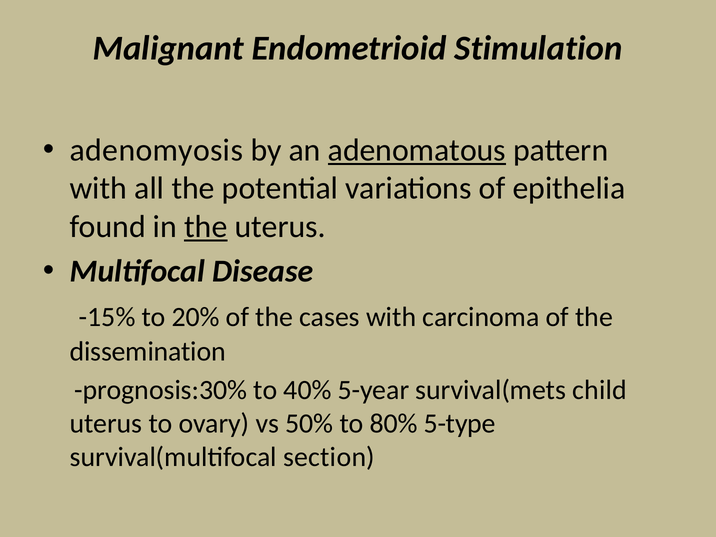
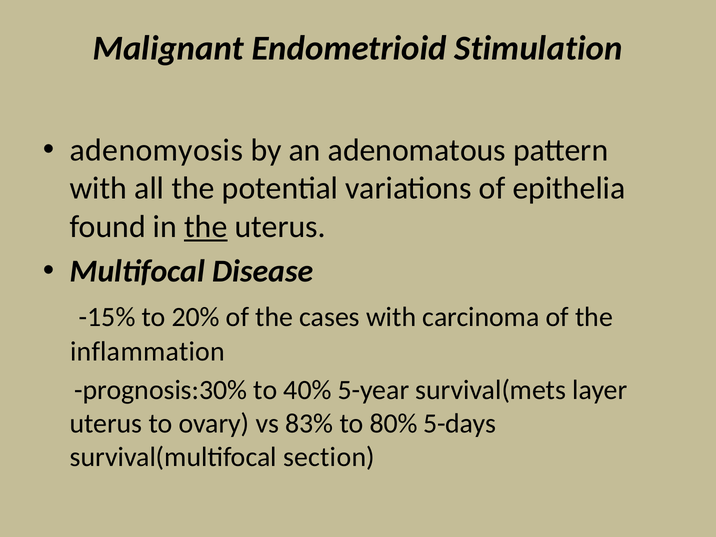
adenomatous underline: present -> none (417, 150)
dissemination: dissemination -> inflammation (148, 351)
child: child -> layer (600, 390)
50%: 50% -> 83% (309, 424)
5-type: 5-type -> 5-days (460, 424)
